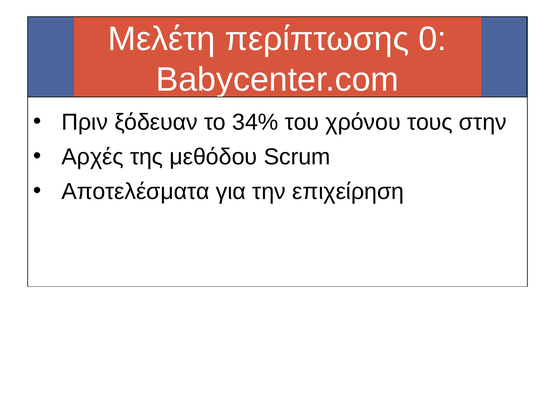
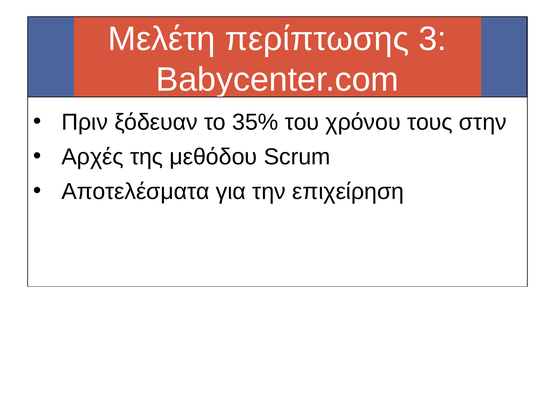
0: 0 -> 3 (433, 39)
34%: 34% -> 35% (255, 122)
